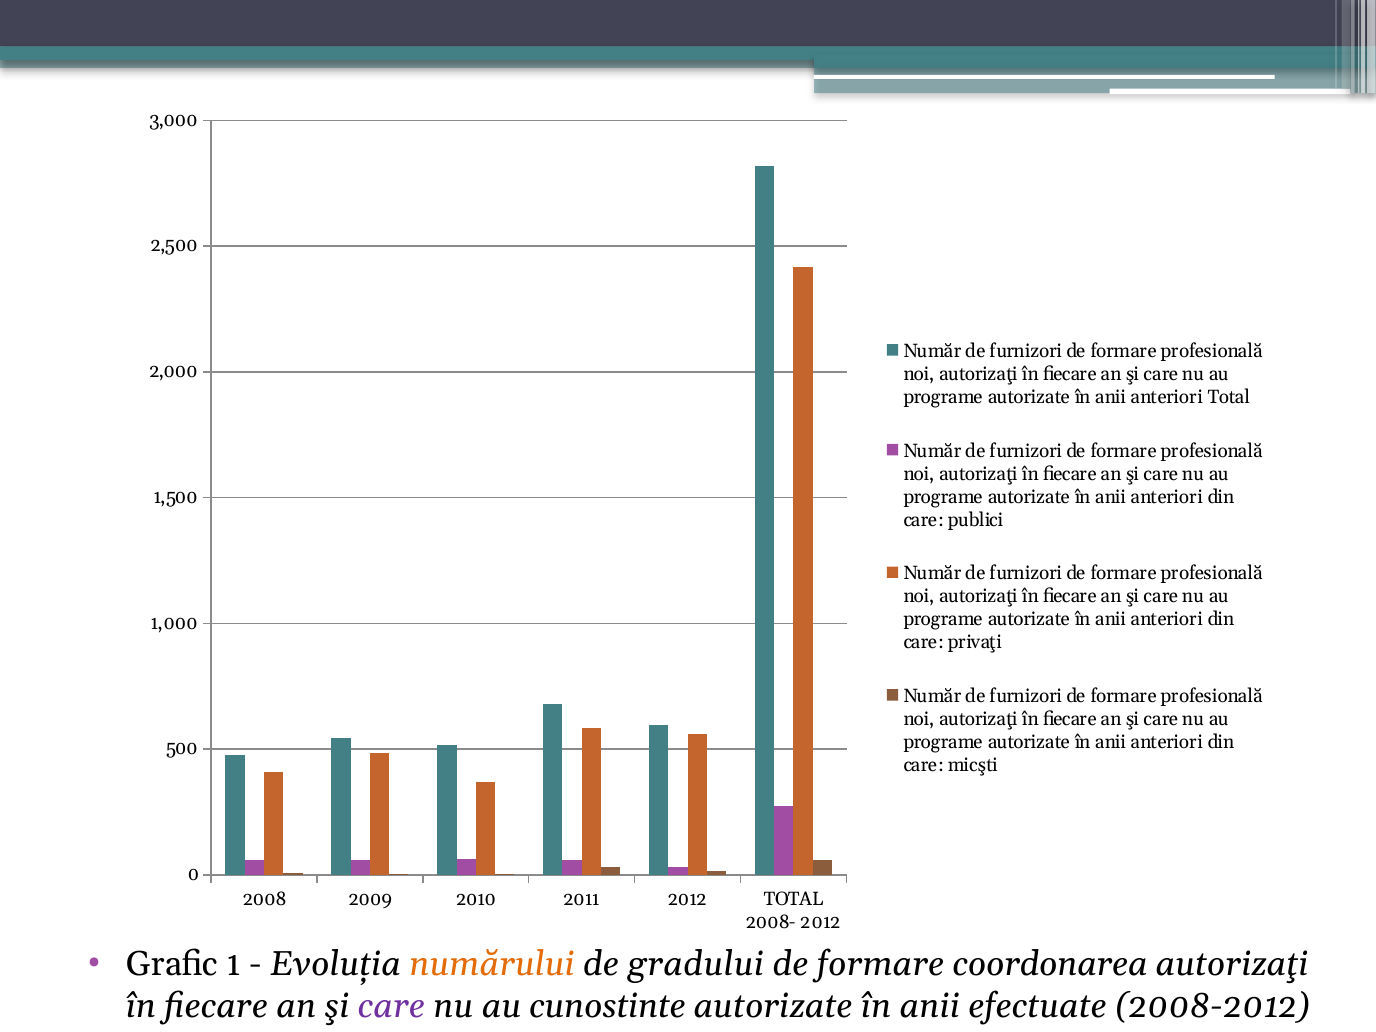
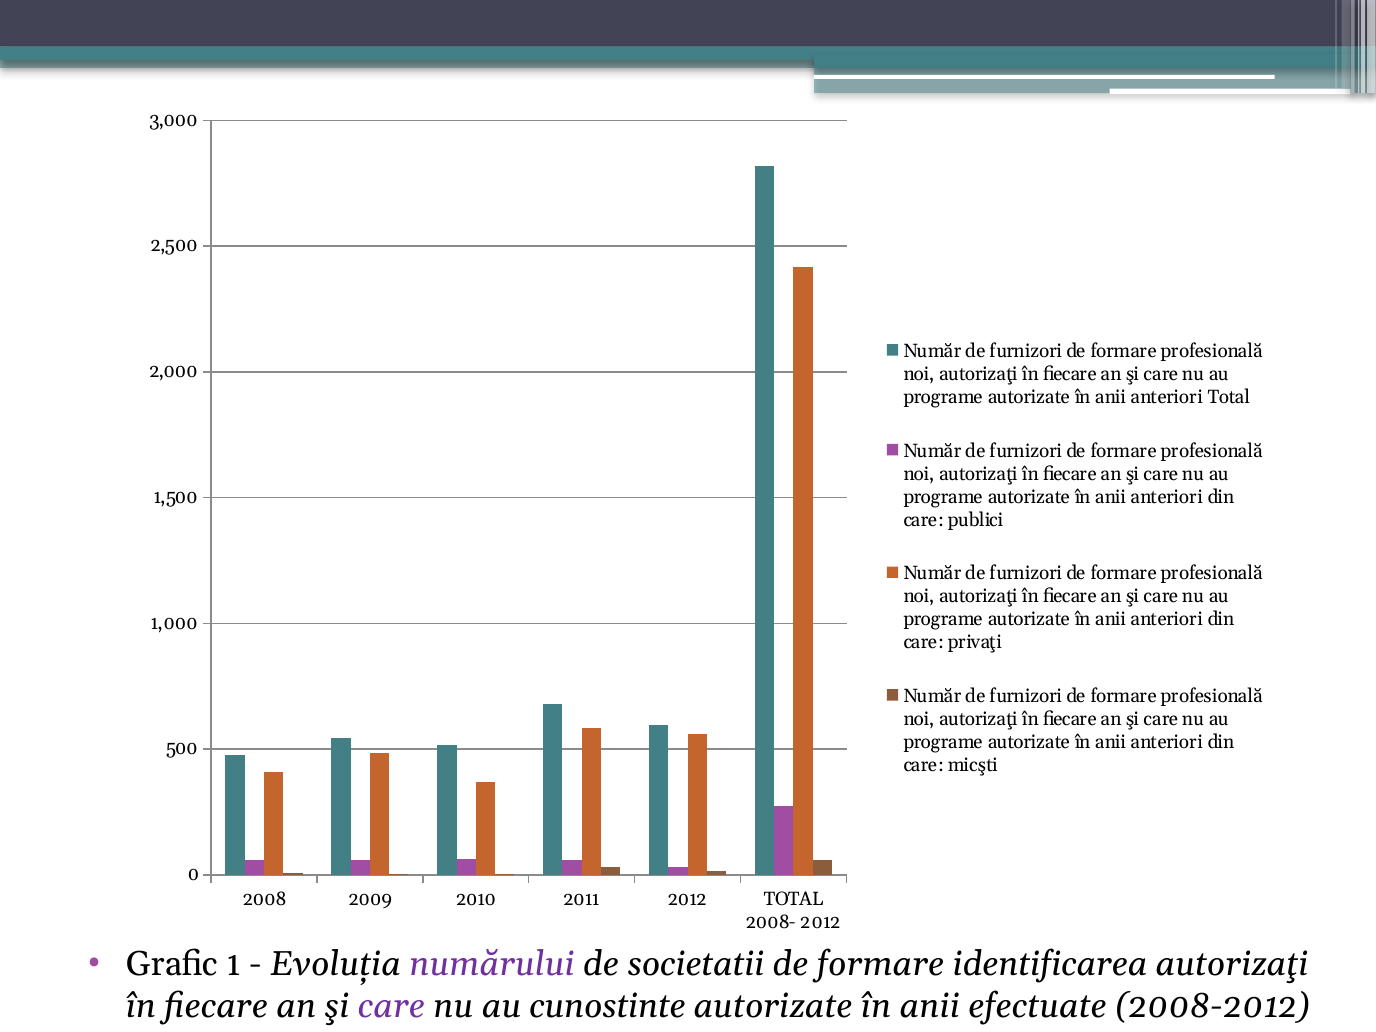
numărului colour: orange -> purple (492, 965)
gradului: gradului -> societatii (696, 965)
coordonarea: coordonarea -> identificarea (1050, 965)
